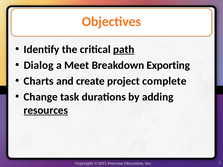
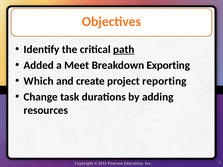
Dialog: Dialog -> Added (39, 65)
Charts: Charts -> Which (39, 81)
complete: complete -> reporting (164, 81)
resources underline: present -> none (46, 110)
